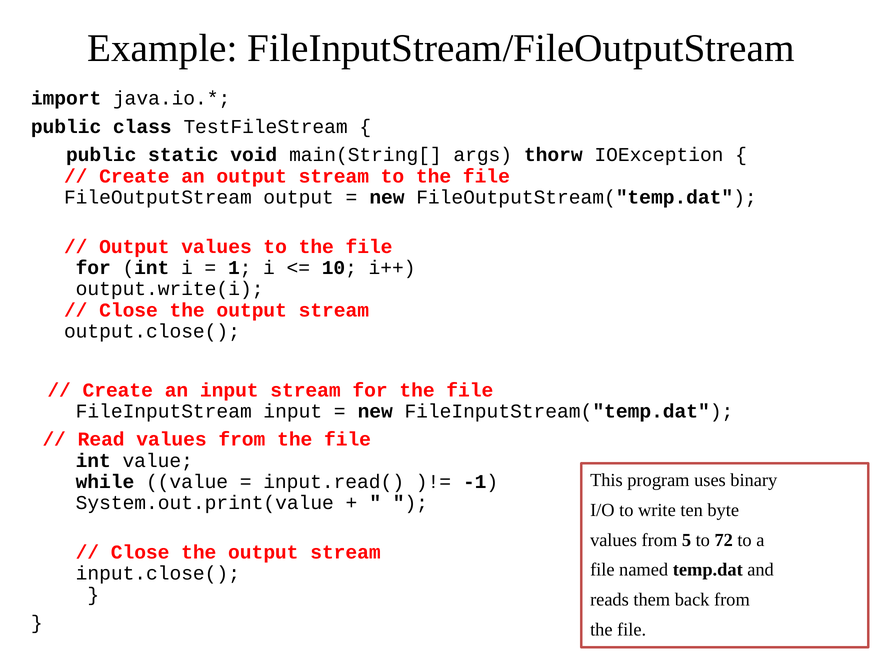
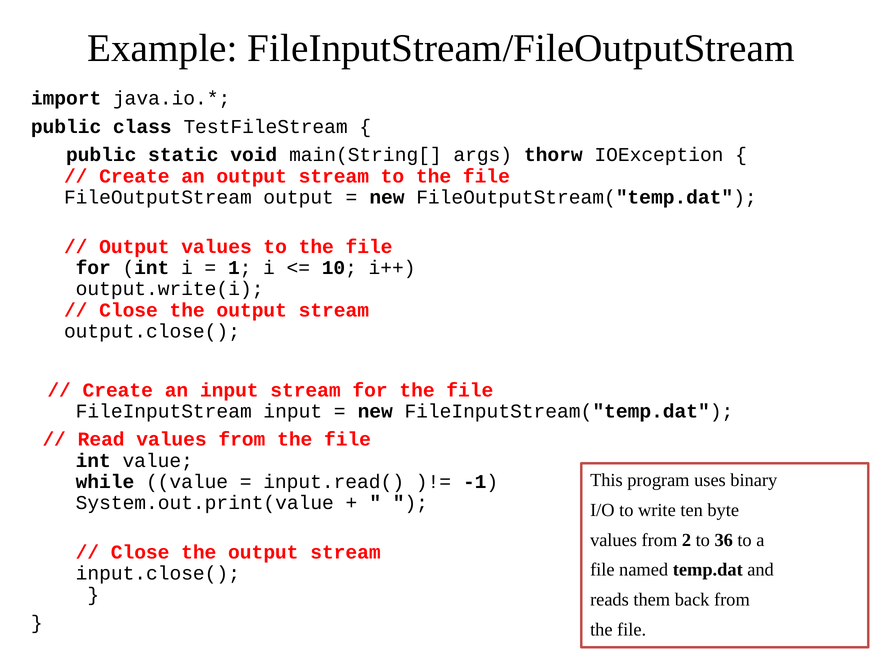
5: 5 -> 2 (687, 540)
72: 72 -> 36 (724, 540)
